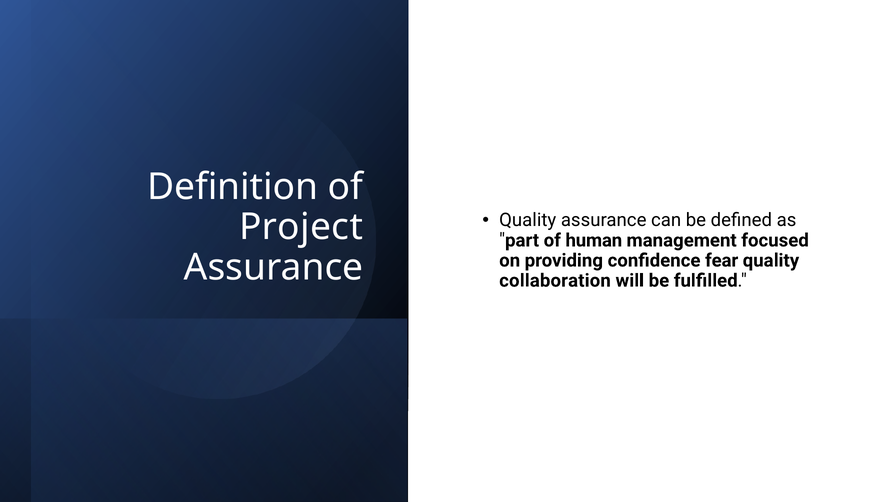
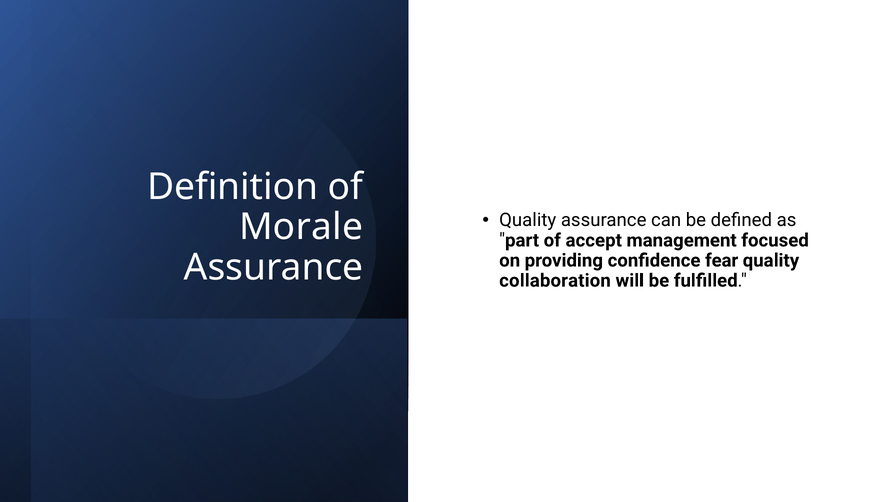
Project: Project -> Morale (301, 227)
human: human -> accept (594, 240)
